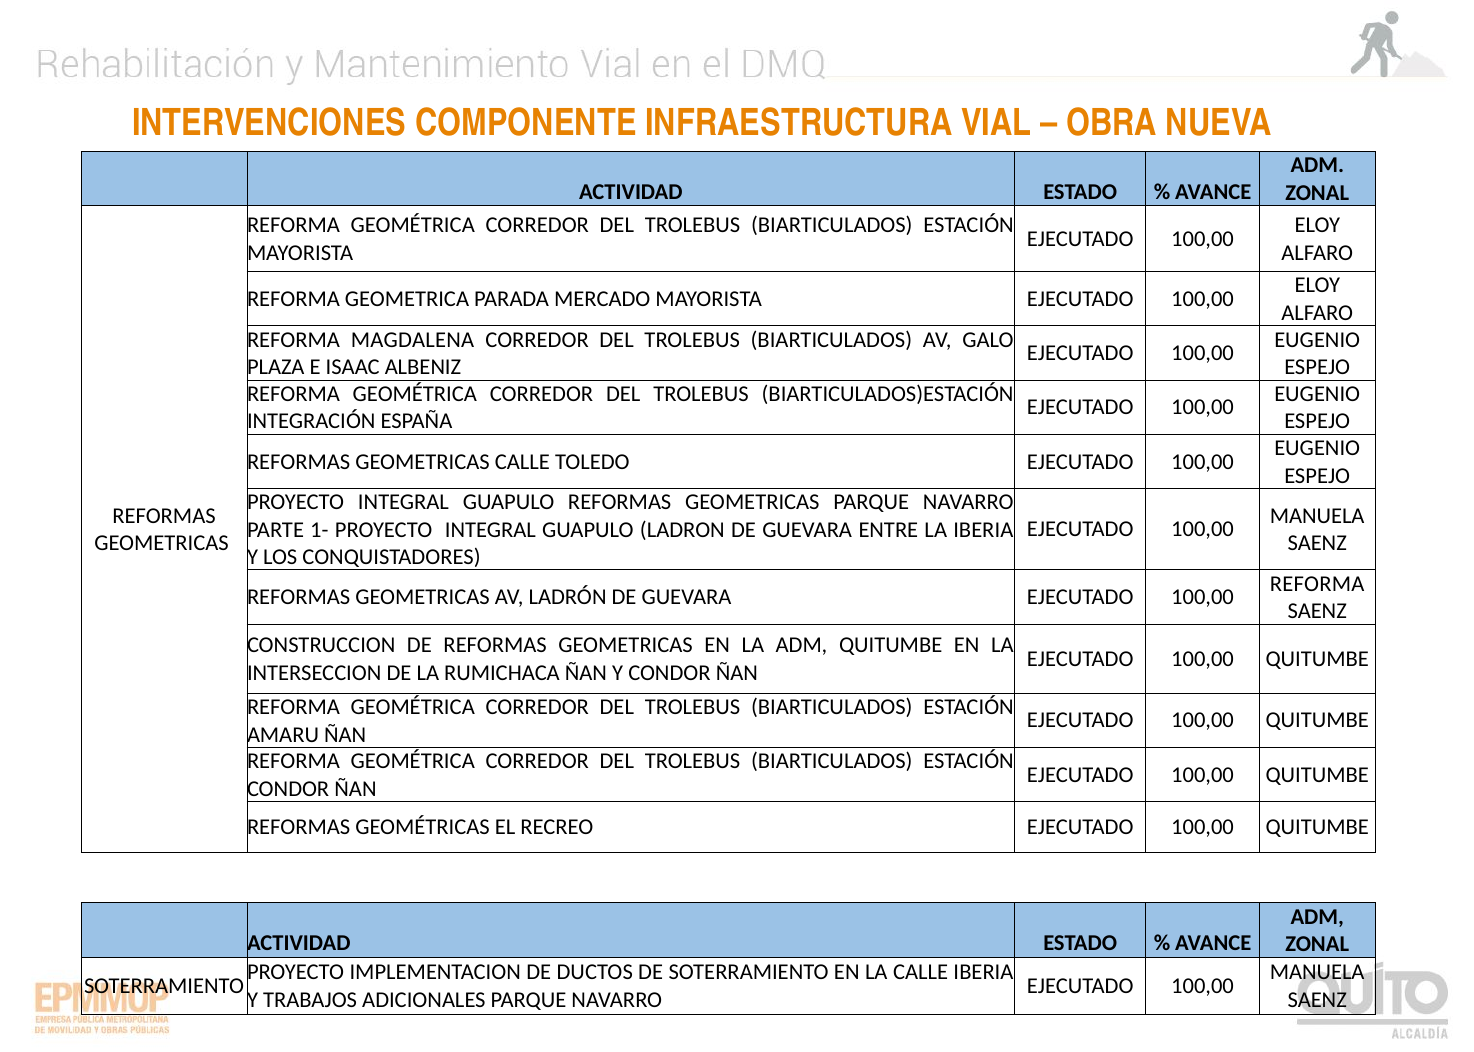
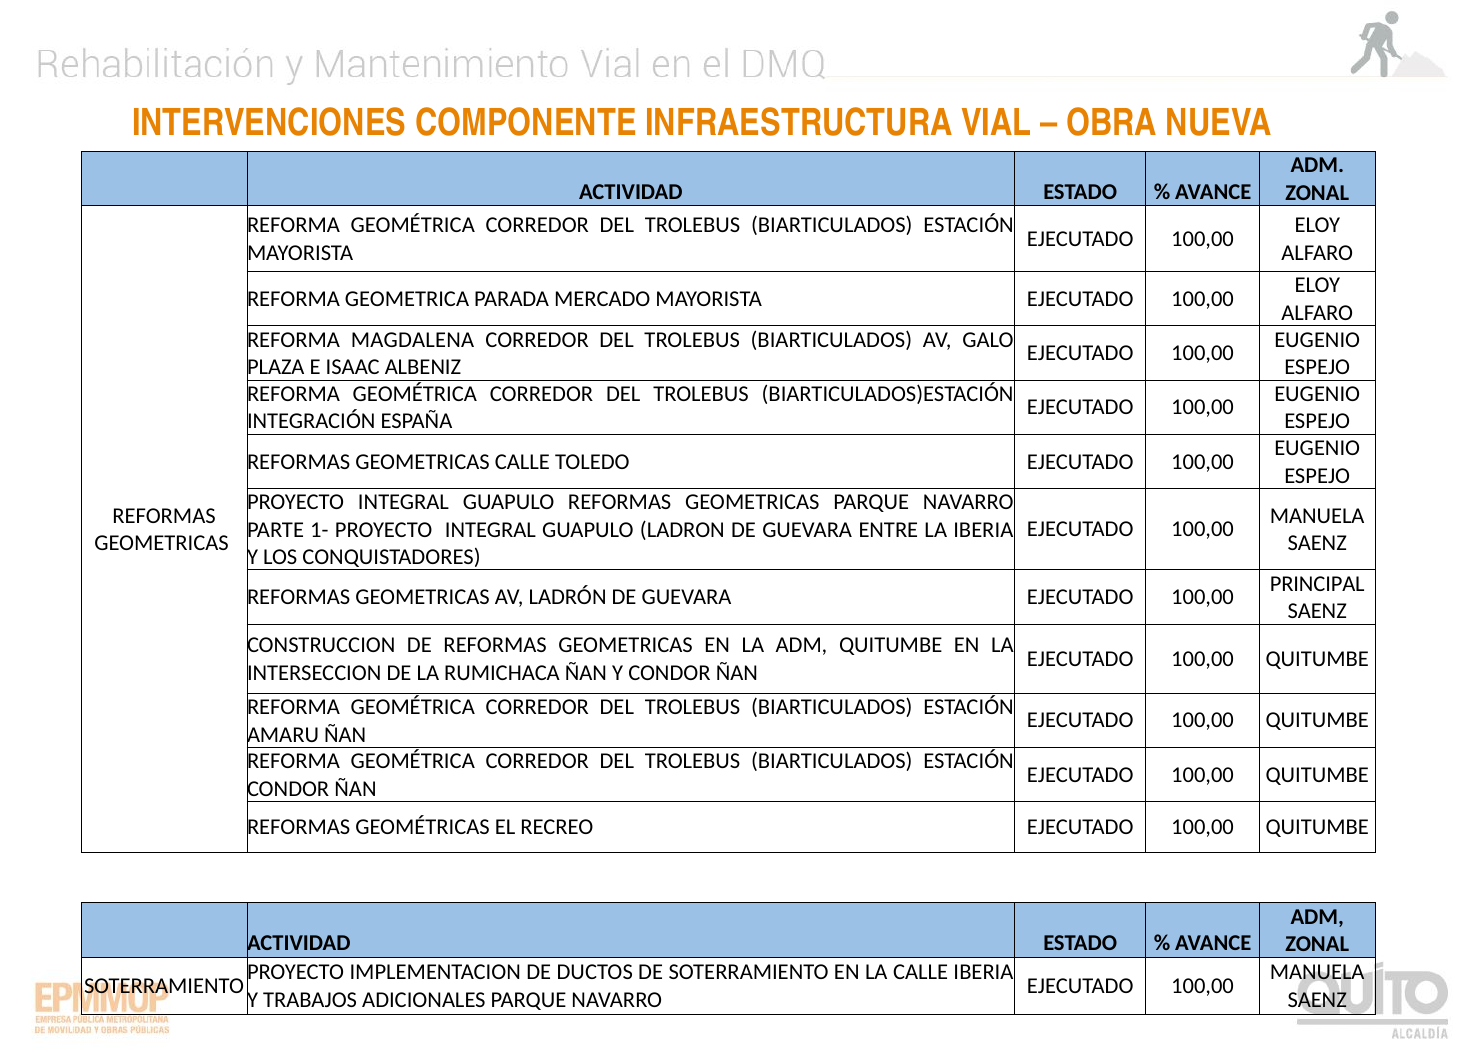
REFORMA: REFORMA -> PRINCIPAL (1317, 584)
